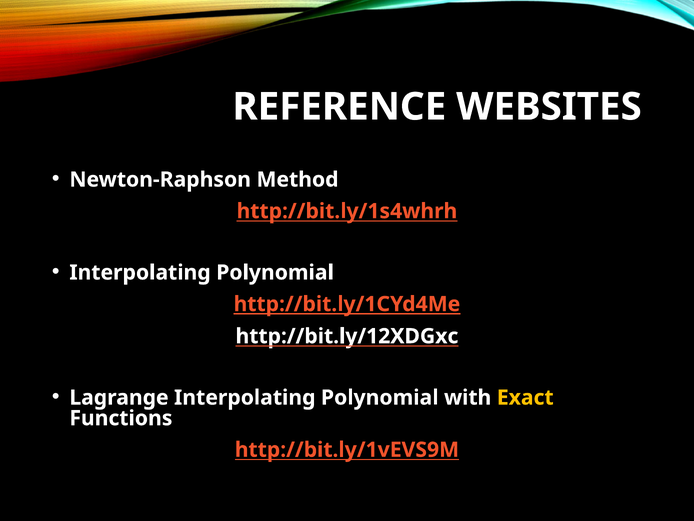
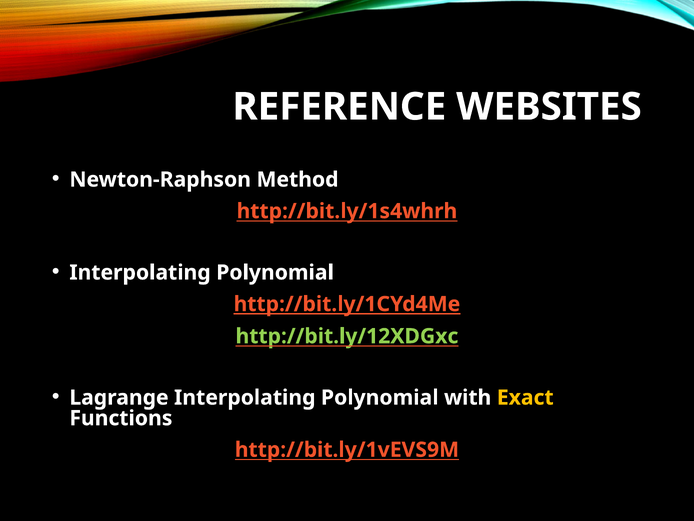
http://bit.ly/12XDGxc colour: white -> light green (347, 336)
